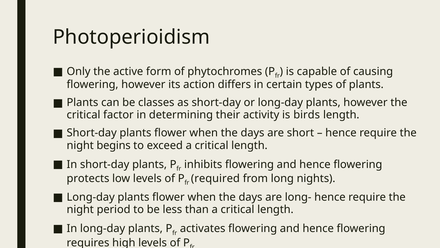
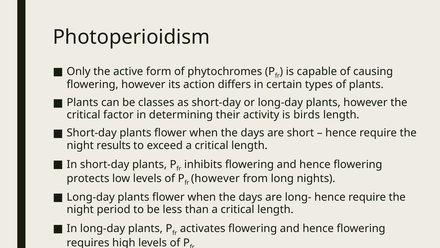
begins: begins -> results (114, 145)
required: required -> however (215, 178)
